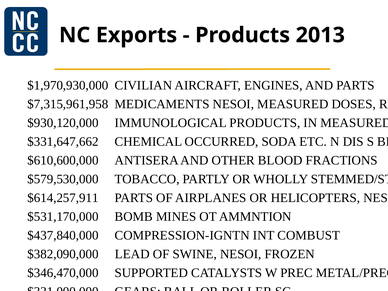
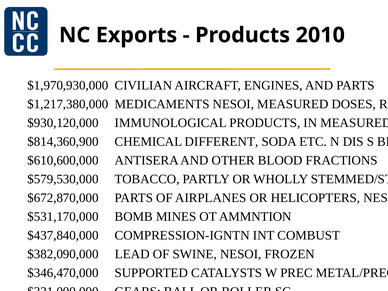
2013: 2013 -> 2010 (320, 35)
$7,315,961,958: $7,315,961,958 -> $1,217,380,000 (68, 104)
$331,647,662: $331,647,662 -> $814,360,900 (63, 142)
OCCURRED: OCCURRED -> DIFFERENT (222, 142)
$614,257,911: $614,257,911 -> $672,870,000 (63, 198)
